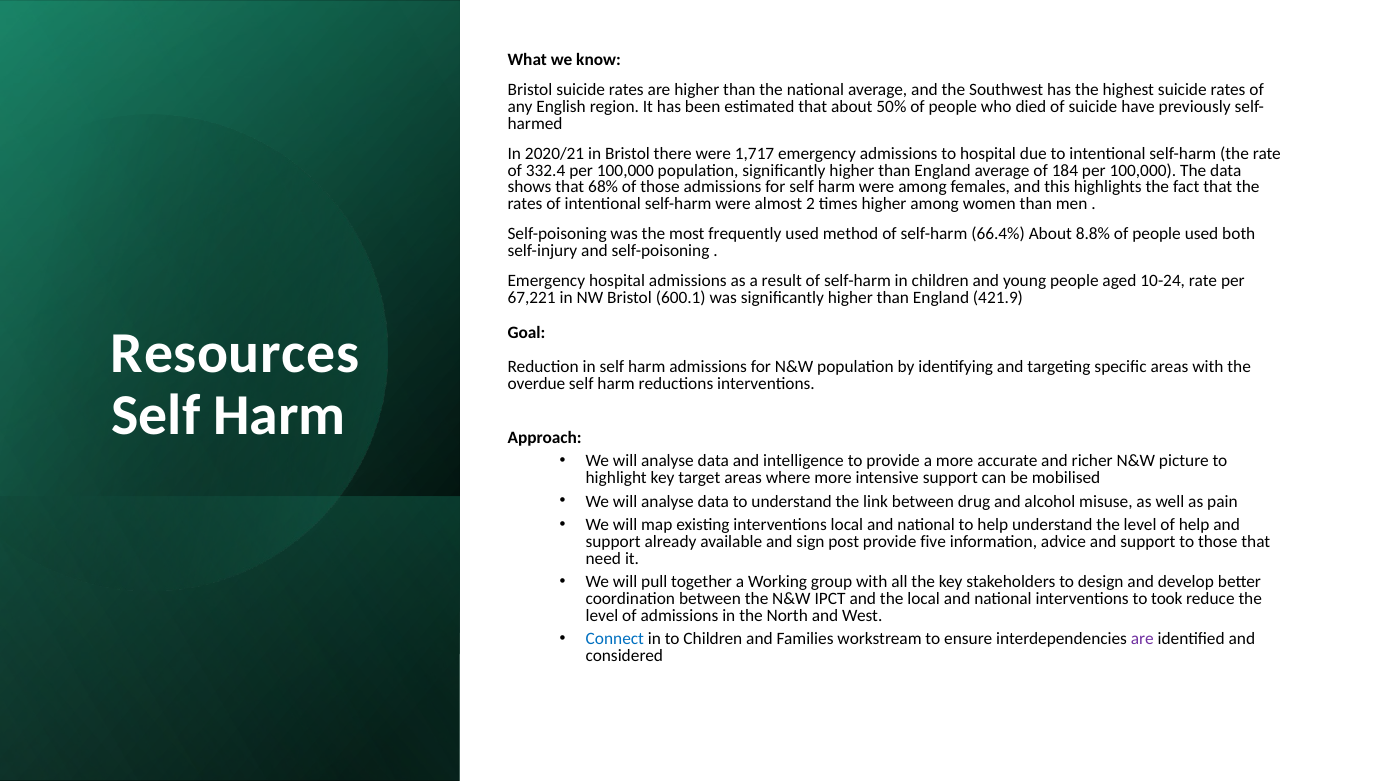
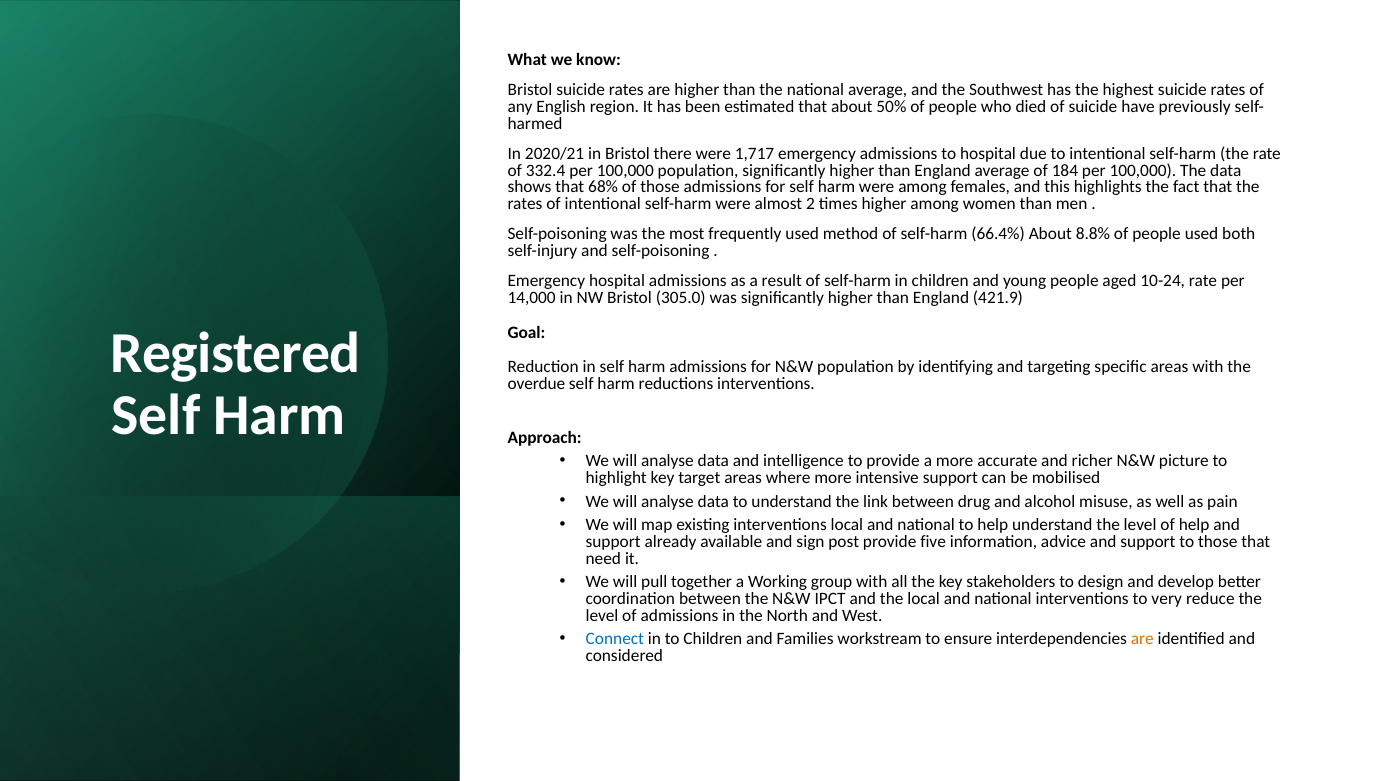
67,221: 67,221 -> 14,000 (532, 297)
600.1: 600.1 -> 305.0 (681, 297)
Resources: Resources -> Registered (236, 353)
took: took -> very (1167, 598)
are colour: purple -> orange (1142, 639)
